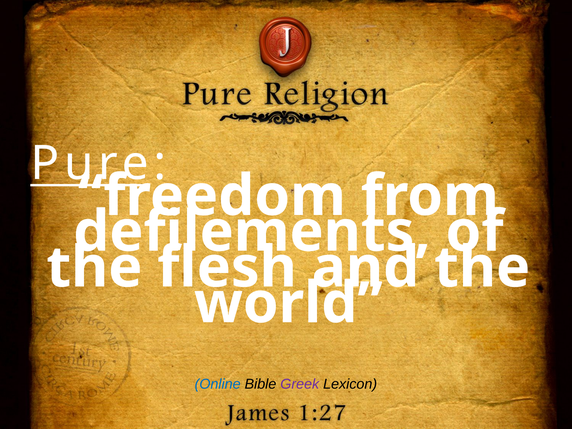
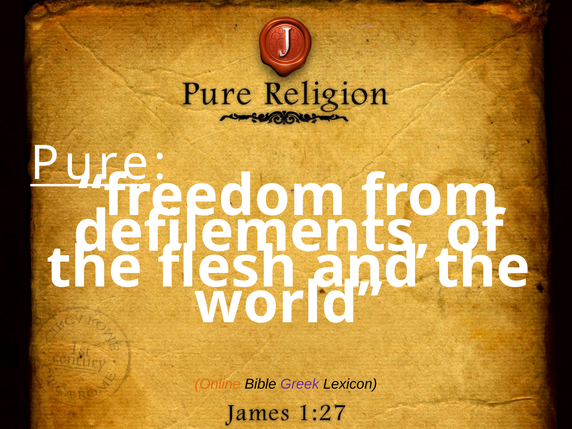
Online colour: blue -> orange (218, 384)
